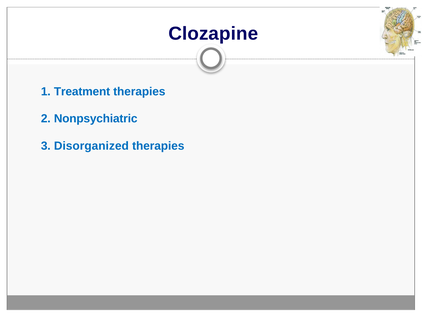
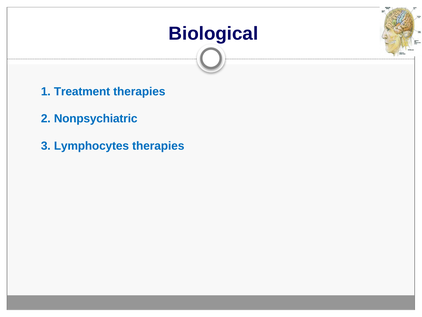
Clozapine: Clozapine -> Biological (213, 34)
Disorganized: Disorganized -> Lymphocytes (91, 146)
